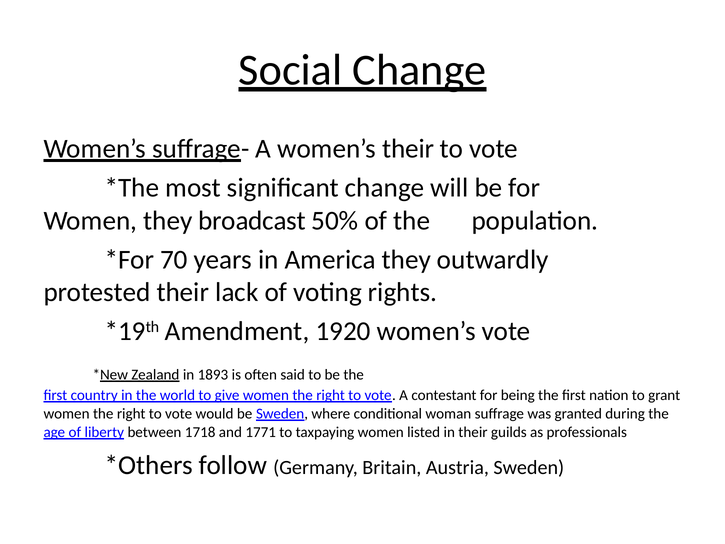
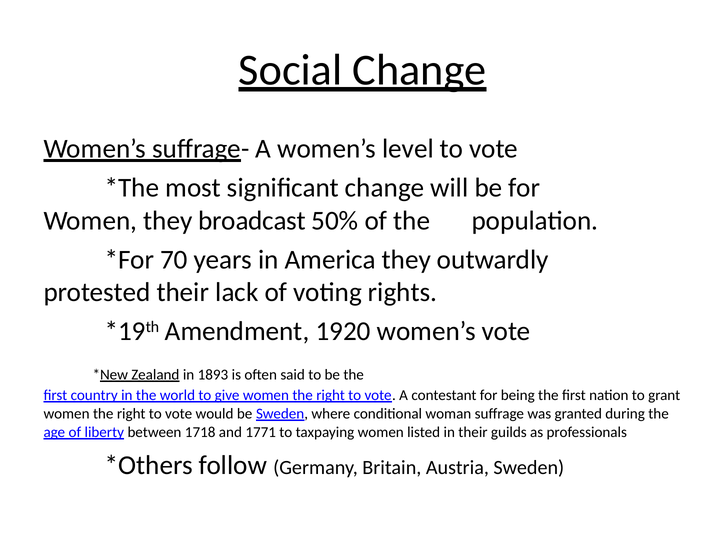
women’s their: their -> level (408, 149)
